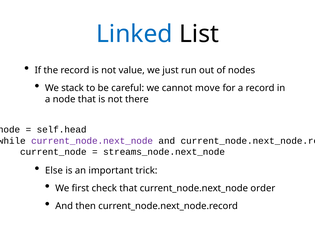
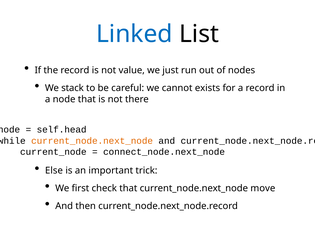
move: move -> exists (208, 88)
current_node.next_node colour: purple -> orange (92, 141)
streams_node.next_node: streams_node.next_node -> connect_node.next_node (164, 152)
order: order -> move (263, 188)
